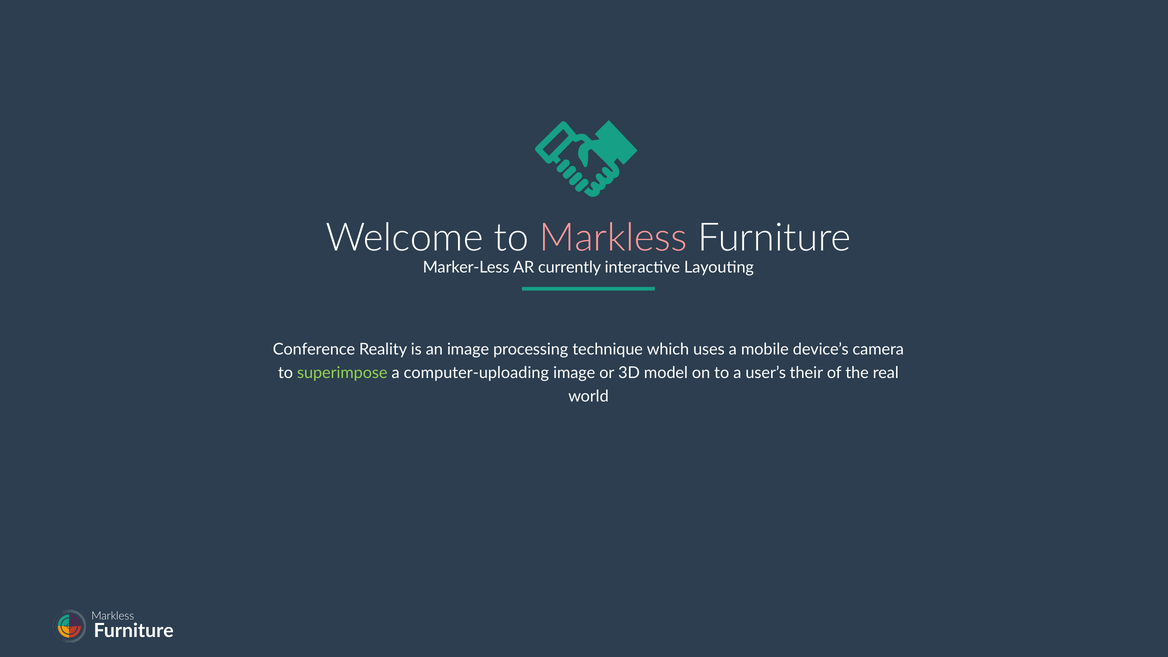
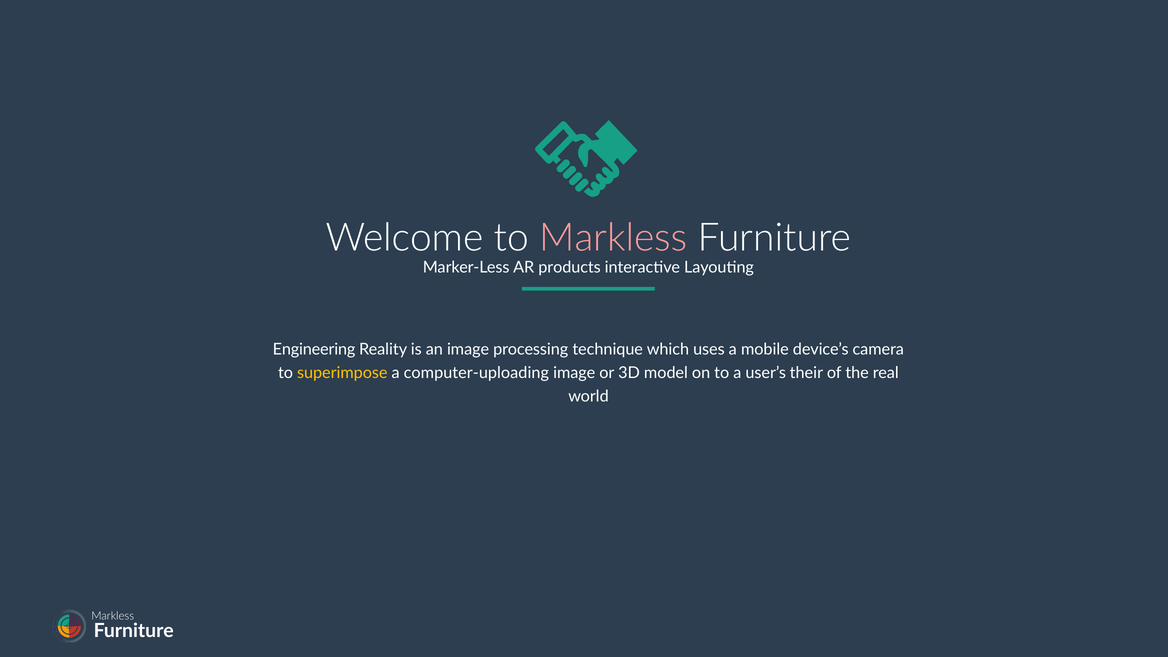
currently: currently -> products (570, 267)
Conference: Conference -> Engineering (314, 350)
superimpose colour: light green -> yellow (342, 373)
